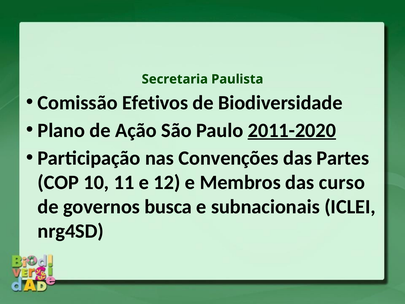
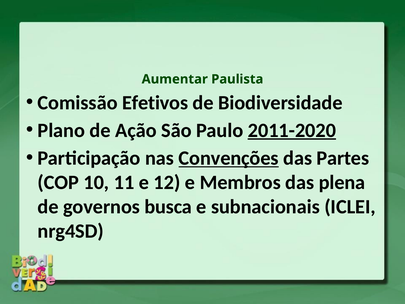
Secretaria: Secretaria -> Aumentar (175, 79)
Convenções underline: none -> present (229, 158)
curso: curso -> plena (342, 182)
